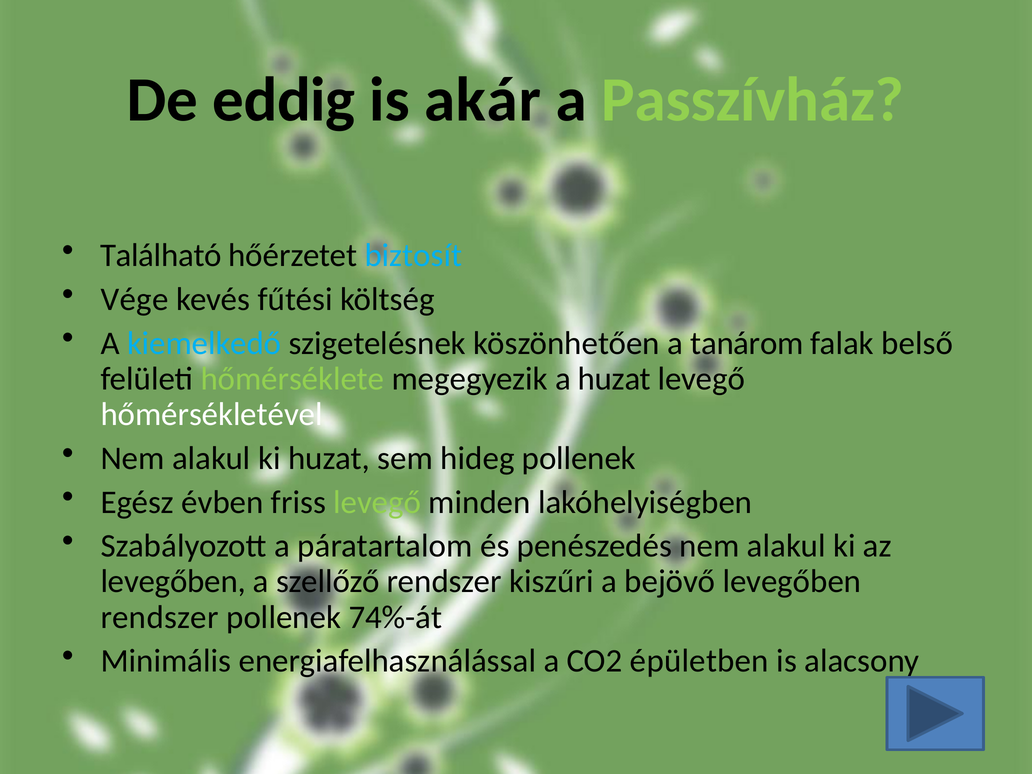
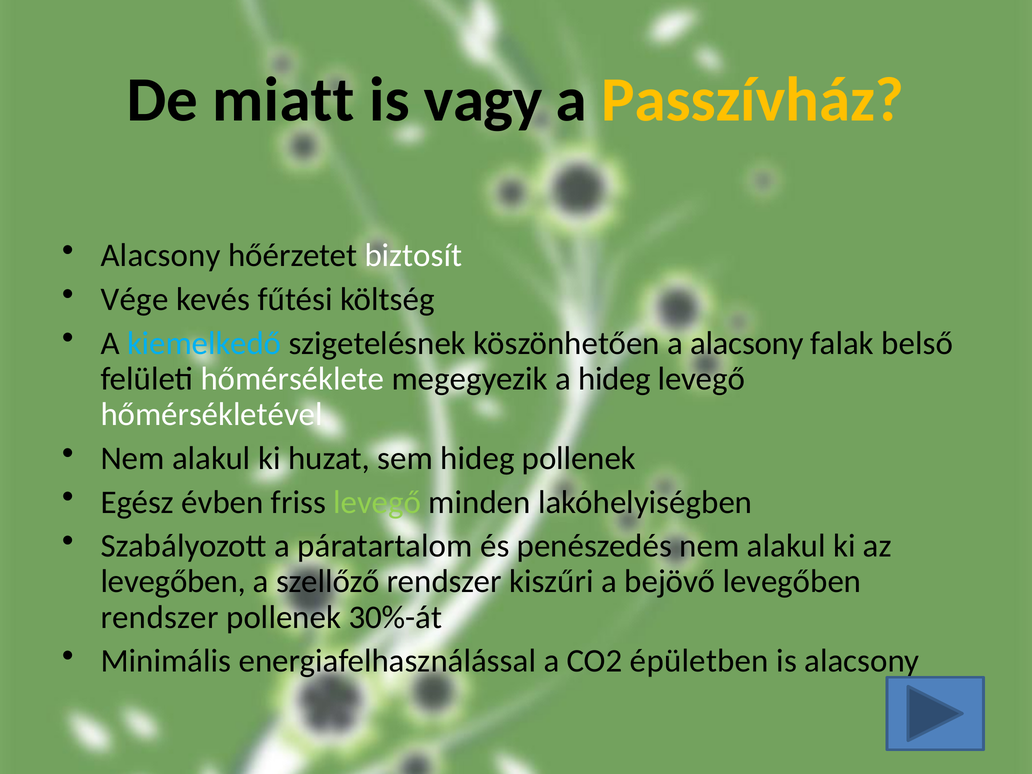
eddig: eddig -> miatt (284, 100)
akár: akár -> vagy (483, 100)
Passzívház colour: light green -> yellow (753, 100)
Található: Található -> Alacsony (161, 256)
biztosít colour: light blue -> white (413, 256)
a tanárom: tanárom -> alacsony (747, 343)
hőmérséklete colour: light green -> white (292, 379)
a huzat: huzat -> hideg (614, 379)
74%-át: 74%-át -> 30%-át (395, 617)
